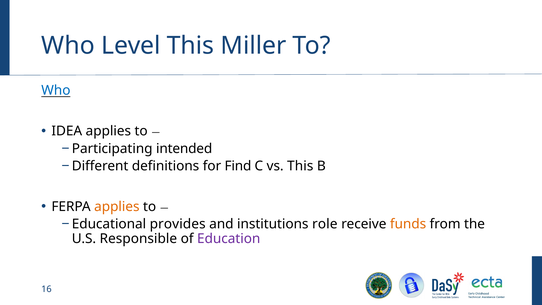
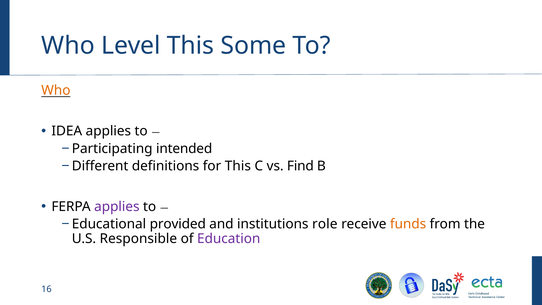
Miller: Miller -> Some (253, 46)
Who colour: blue -> orange (56, 90)
for Find: Find -> This (238, 166)
vs This: This -> Find (300, 166)
applies colour: orange -> purple (117, 207)
provides: provides -> provided (178, 224)
